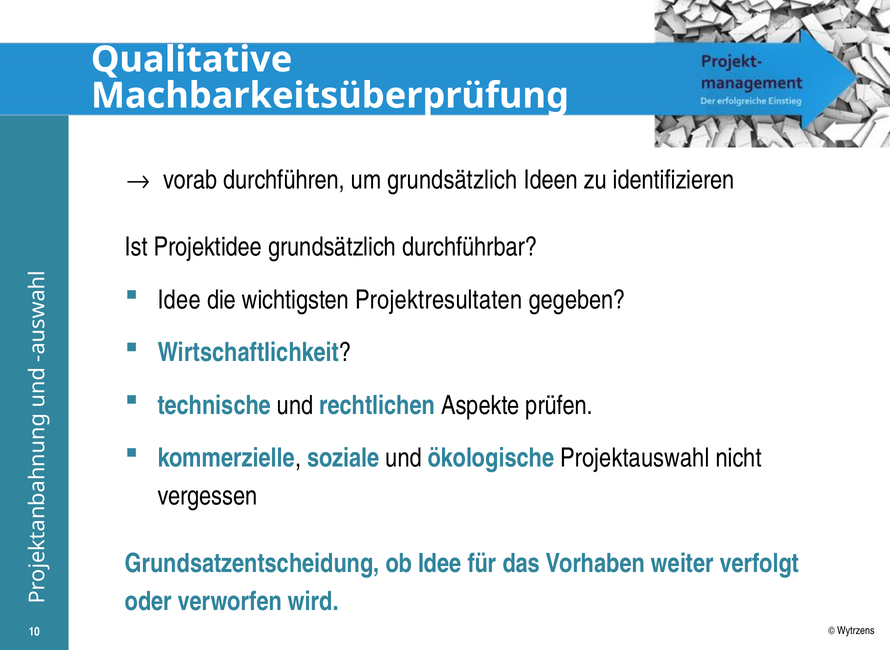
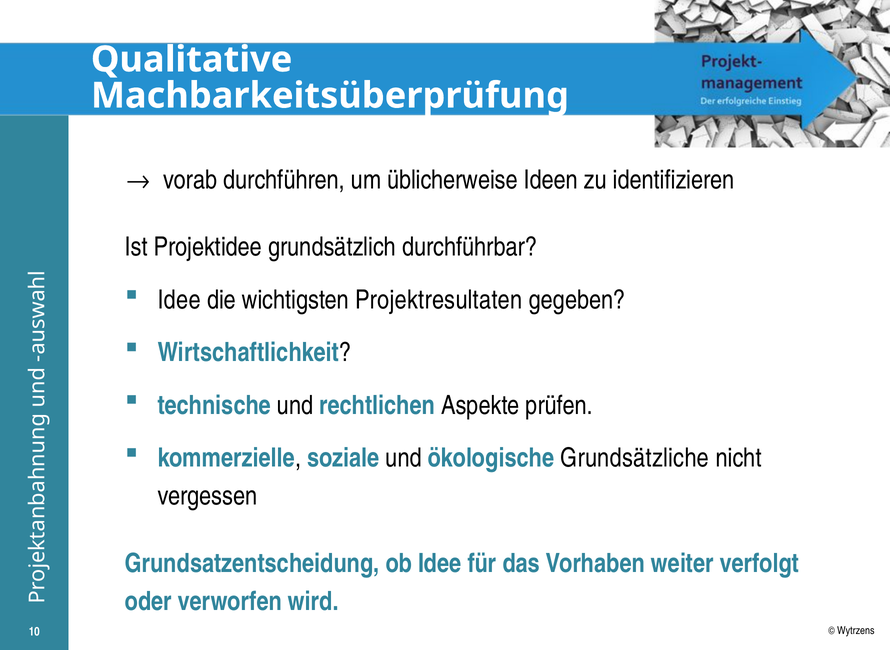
um grundsätzlich: grundsätzlich -> üblicherweise (452, 180)
Projektauswahl: Projektauswahl -> Grundsätzliche (635, 458)
